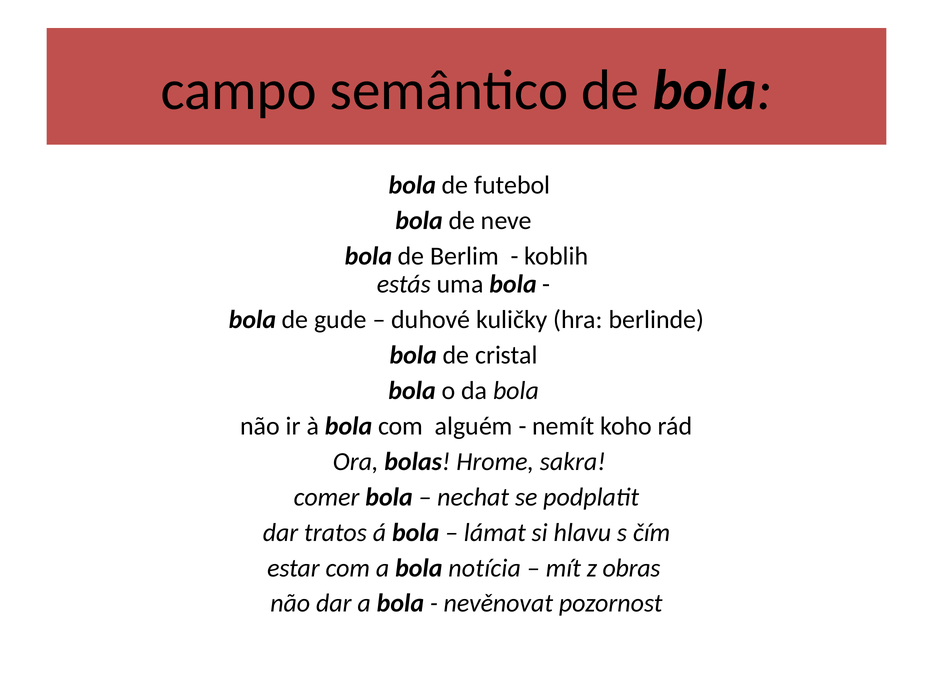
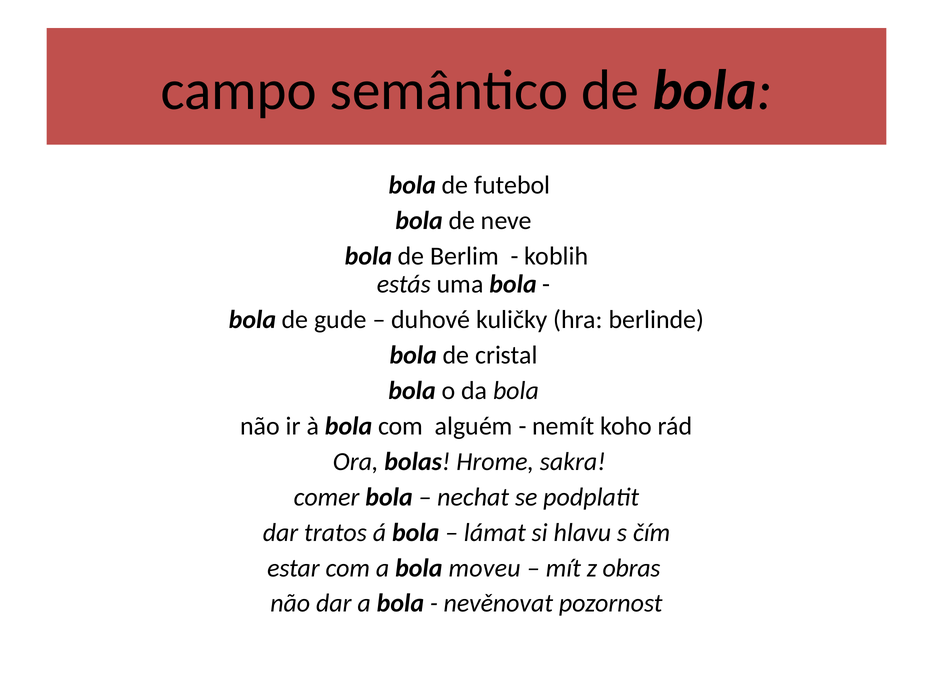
notícia: notícia -> moveu (485, 568)
